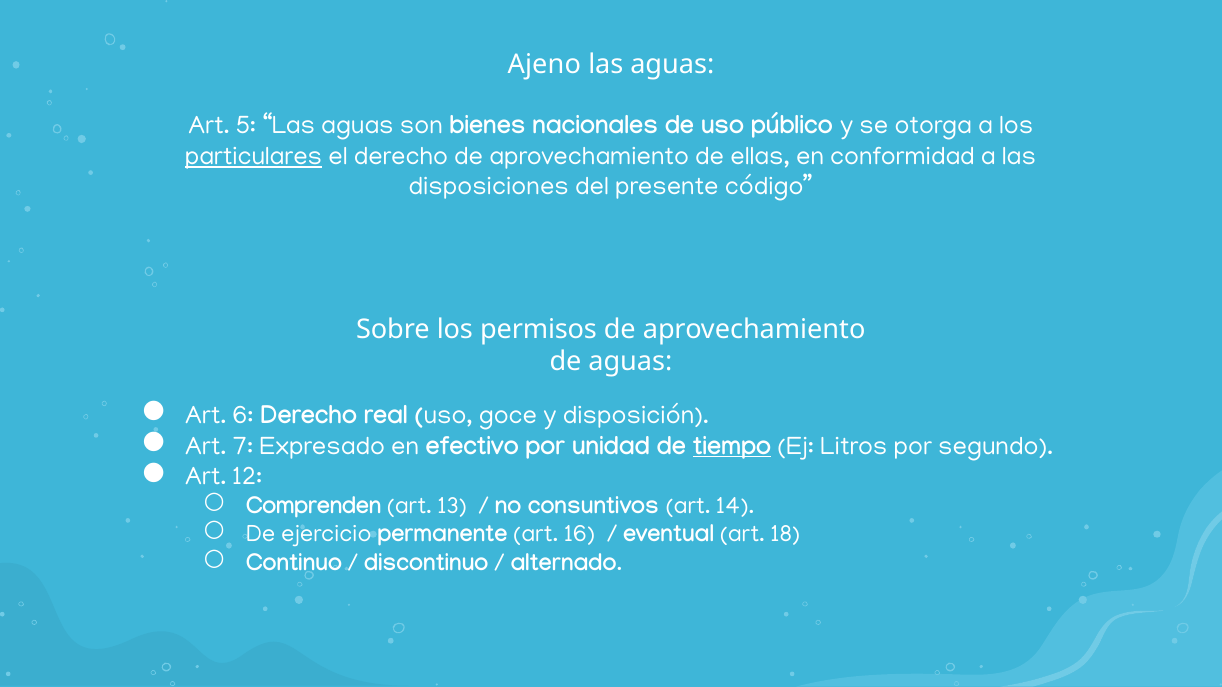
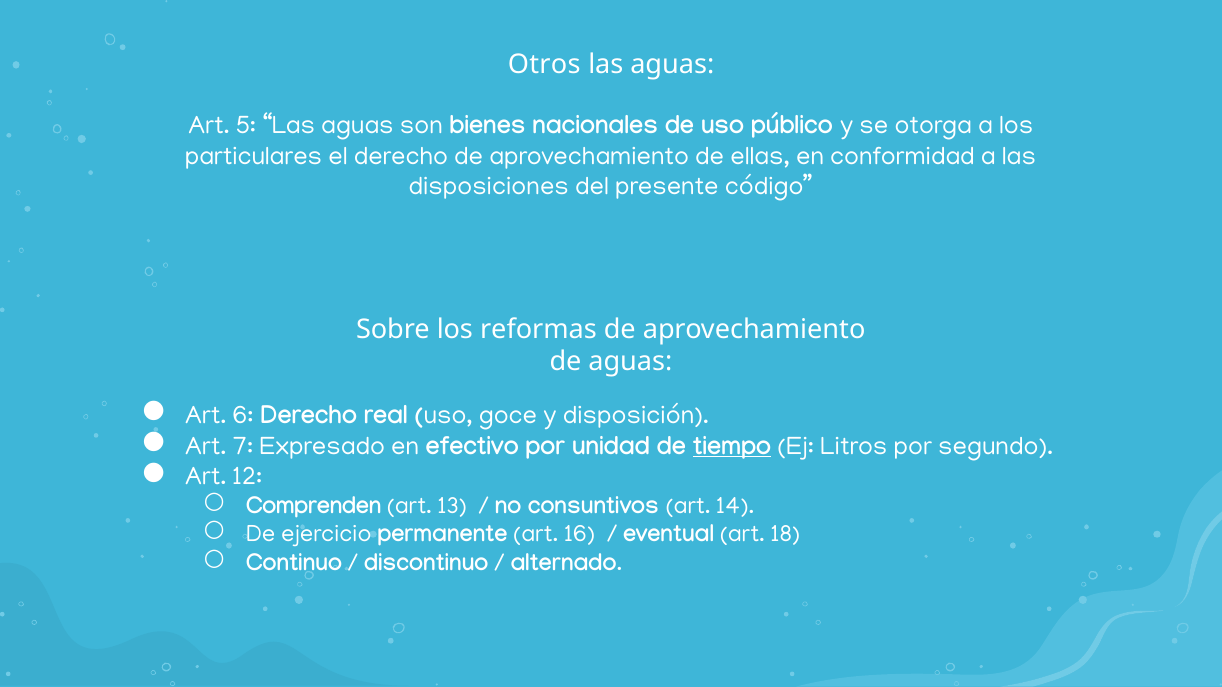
Ajeno: Ajeno -> Otros (544, 64)
particulares underline: present -> none (254, 156)
permisos: permisos -> reformas (538, 329)
